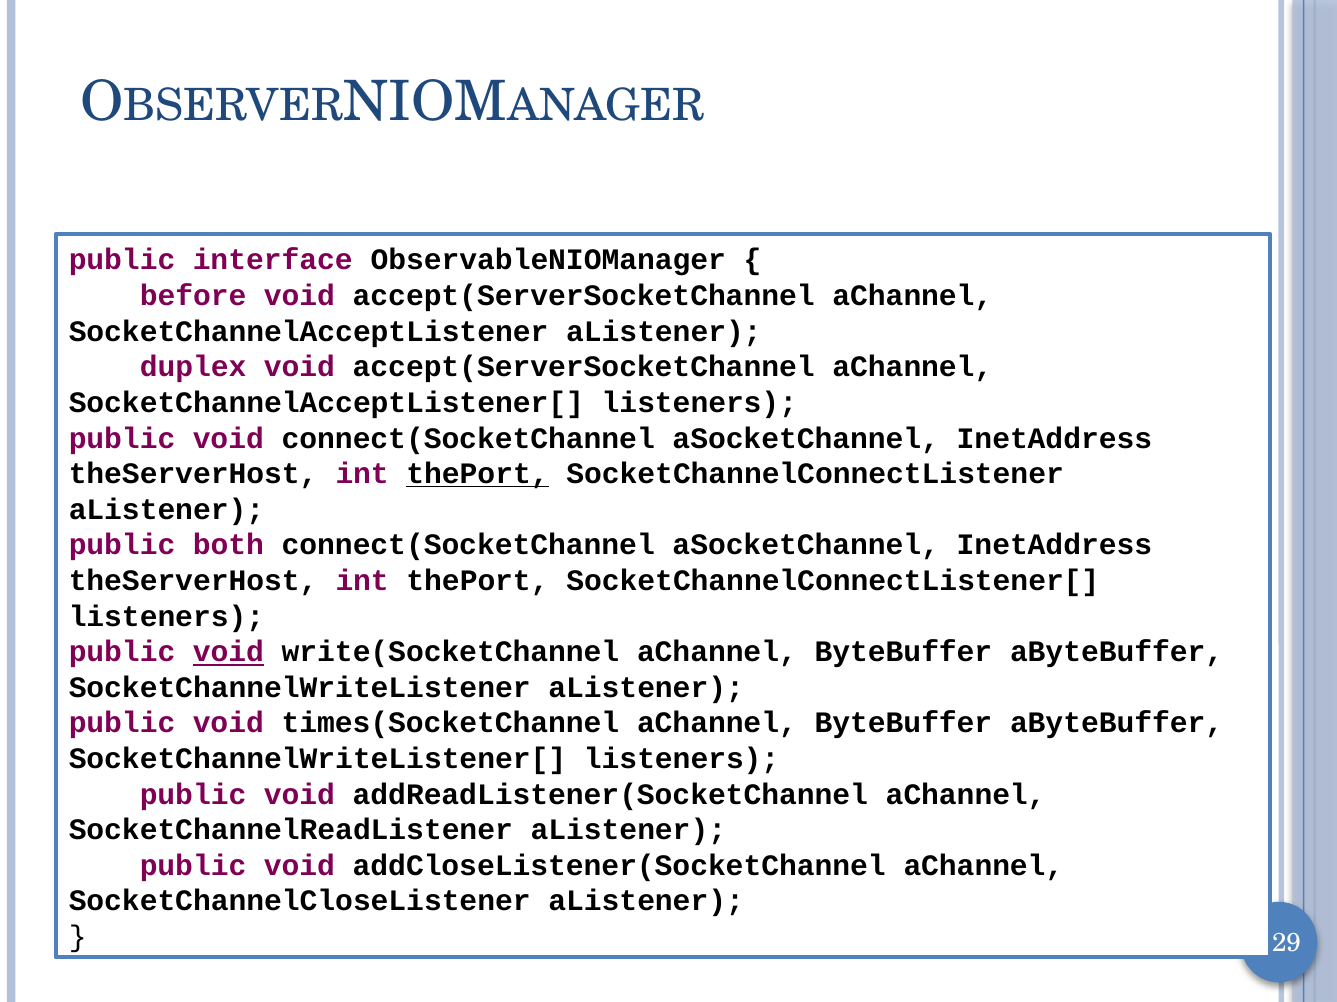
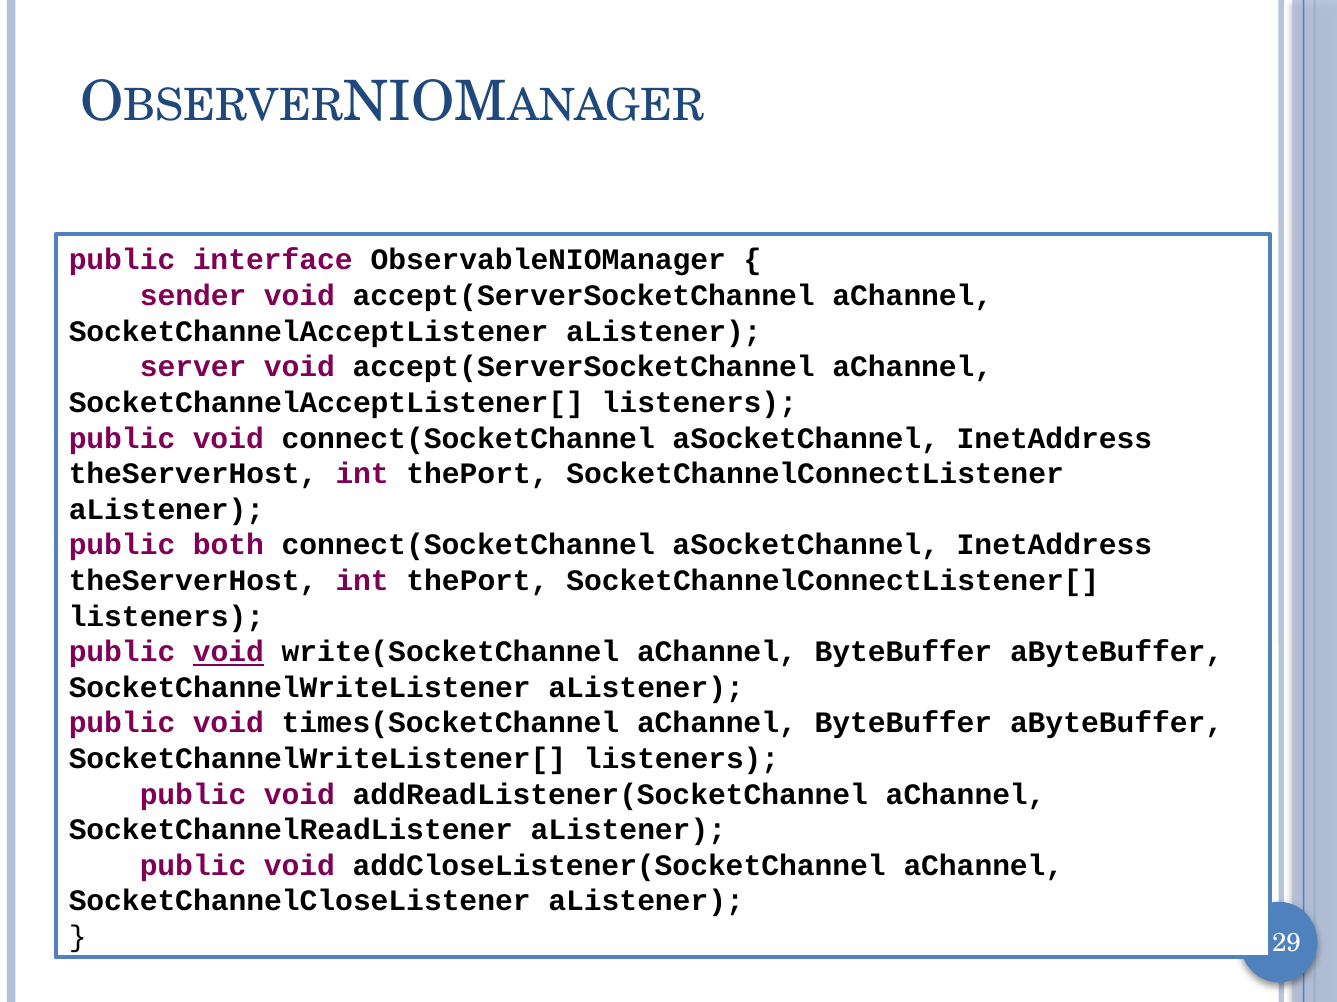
before: before -> sender (193, 296)
duplex: duplex -> server (193, 367)
thePort underline: present -> none (478, 474)
